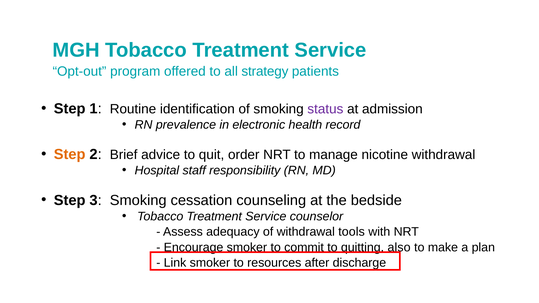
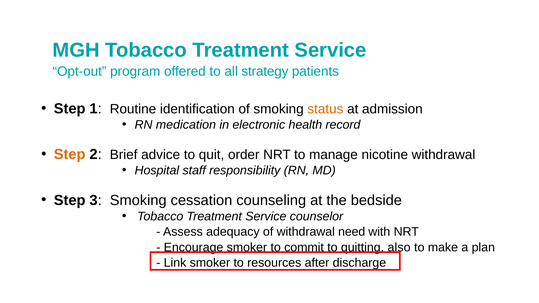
status colour: purple -> orange (325, 109)
prevalence: prevalence -> medication (186, 125)
tools: tools -> need (352, 232)
